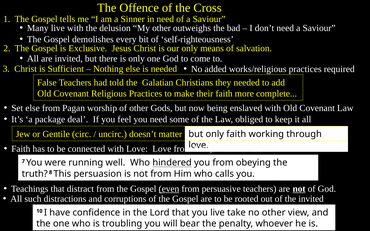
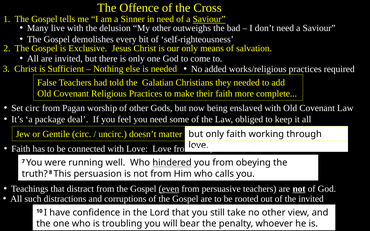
Saviour underline: none -> present (209, 19)
Set else: else -> circ (33, 108)
you live: live -> still (218, 213)
